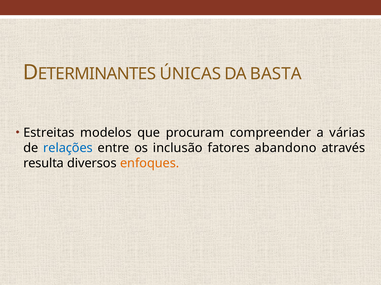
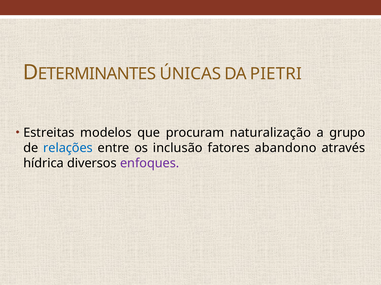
BASTA: BASTA -> PIETRI (276, 74)
compreender: compreender -> naturalização (270, 133)
várias: várias -> grupo (347, 133)
resulta: resulta -> hídrica (44, 164)
enfoques colour: orange -> purple (150, 164)
